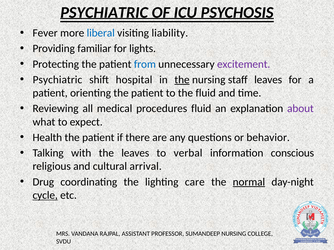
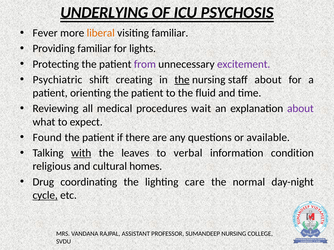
PSYCHIATRIC: PSYCHIATRIC -> UNDERLYING (104, 13)
liberal colour: blue -> orange (101, 33)
visiting liability: liability -> familiar (170, 33)
from colour: blue -> purple (145, 64)
hospital: hospital -> creating (134, 80)
staff leaves: leaves -> about (268, 80)
procedures fluid: fluid -> wait (201, 109)
Health: Health -> Found (47, 138)
behavior: behavior -> available (268, 138)
with underline: none -> present (81, 153)
conscious: conscious -> condition (292, 153)
arrival: arrival -> homes (146, 167)
normal underline: present -> none (249, 182)
